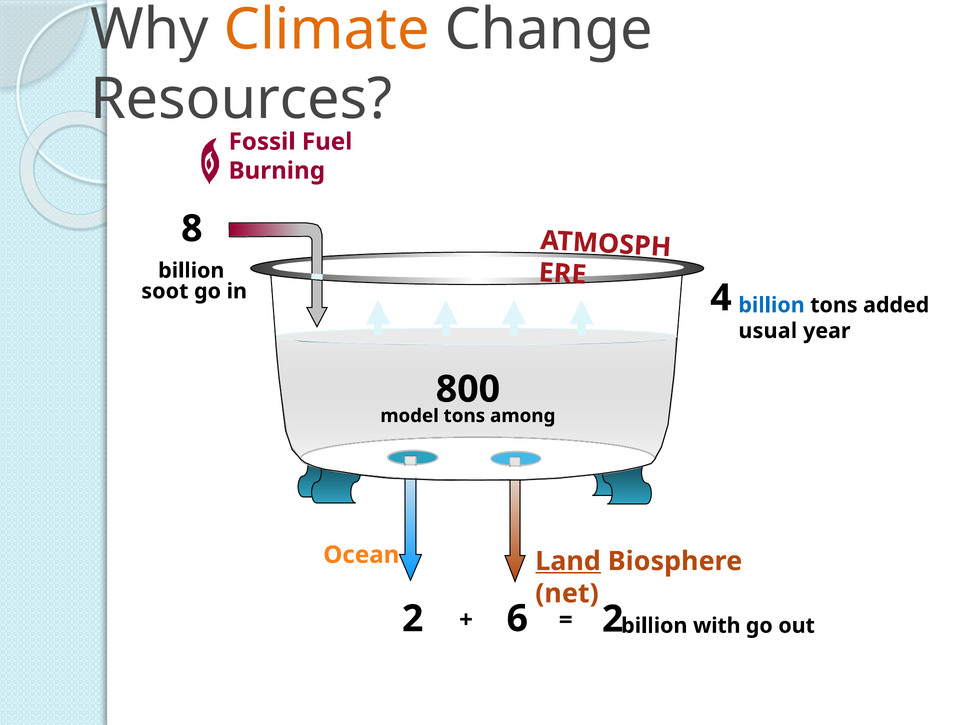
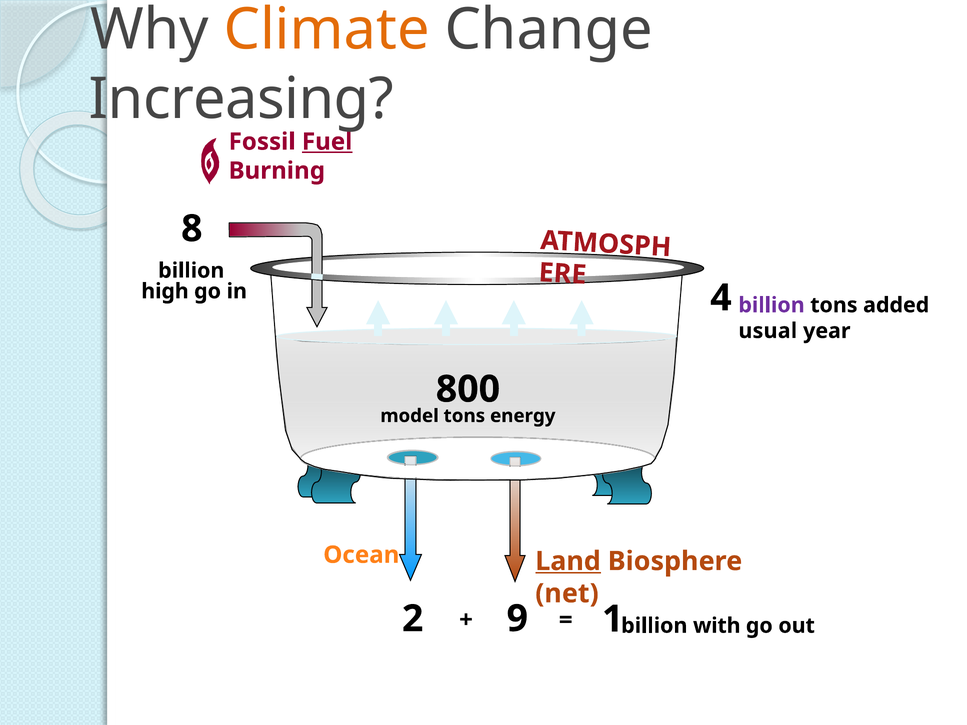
Resources: Resources -> Increasing (241, 99)
Fuel underline: none -> present (327, 142)
soot: soot -> high (165, 291)
billion colour: blue -> purple (772, 305)
among: among -> energy (523, 416)
6: 6 -> 9 (517, 619)
2: 2 -> 1 (613, 619)
